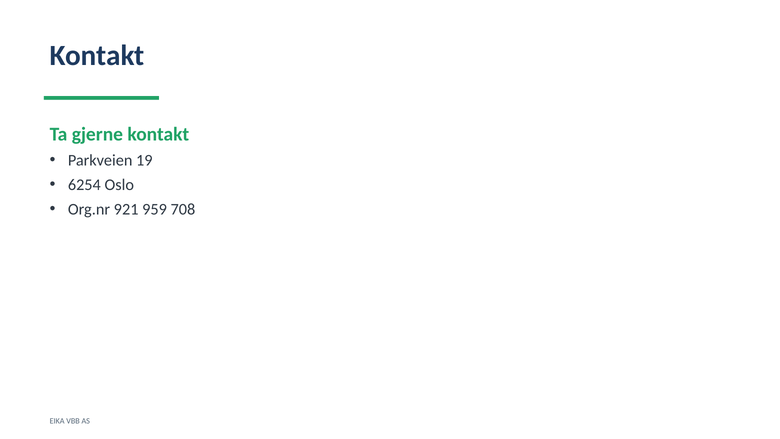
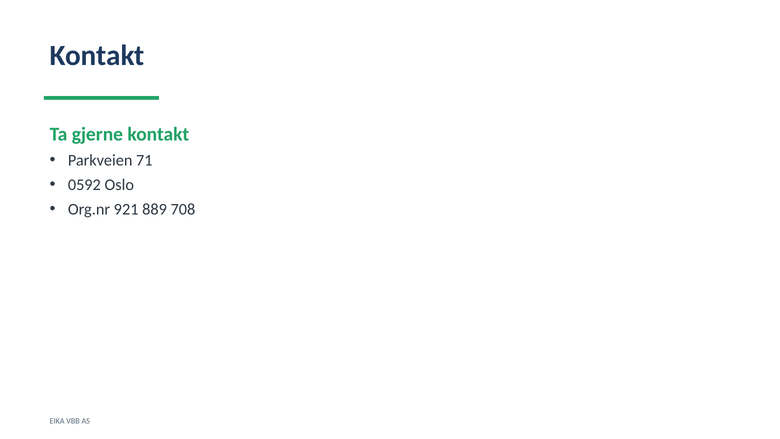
19: 19 -> 71 (144, 160)
6254: 6254 -> 0592 (84, 185)
959: 959 -> 889 (155, 209)
